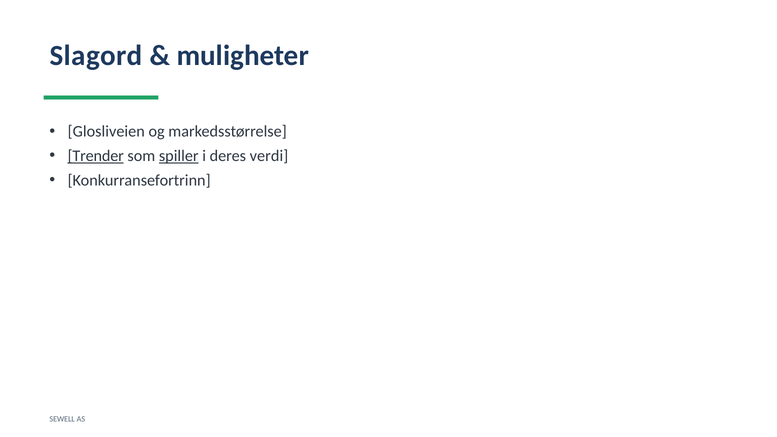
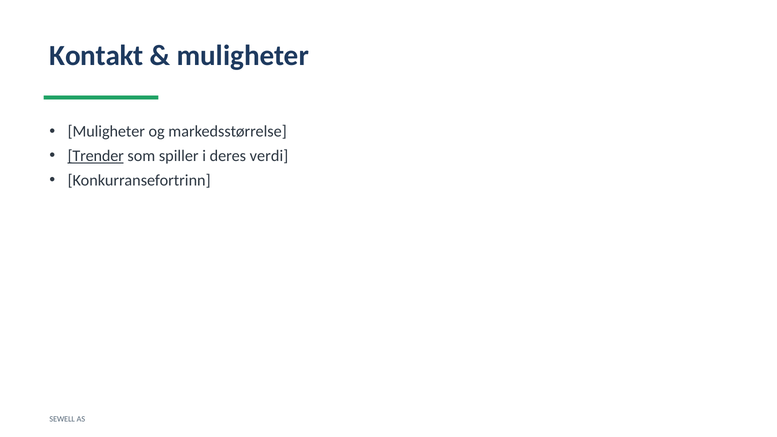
Slagord: Slagord -> Kontakt (96, 55)
Glosliveien: Glosliveien -> Muligheter (106, 132)
spiller underline: present -> none (179, 156)
